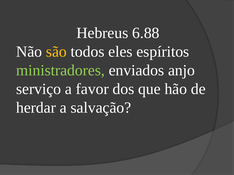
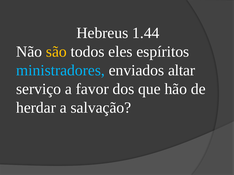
6.88: 6.88 -> 1.44 (146, 33)
ministradores colour: light green -> light blue (60, 70)
anjo: anjo -> altar (182, 70)
